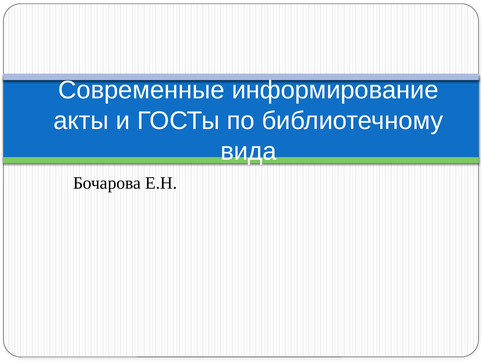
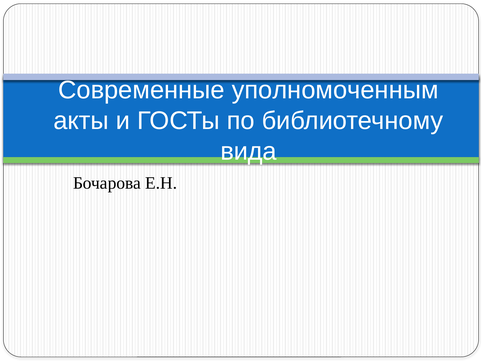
информирование: информирование -> уполномоченным (335, 90)
